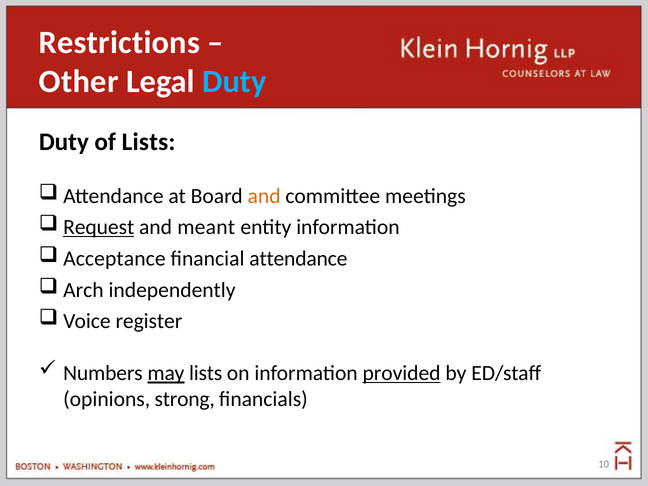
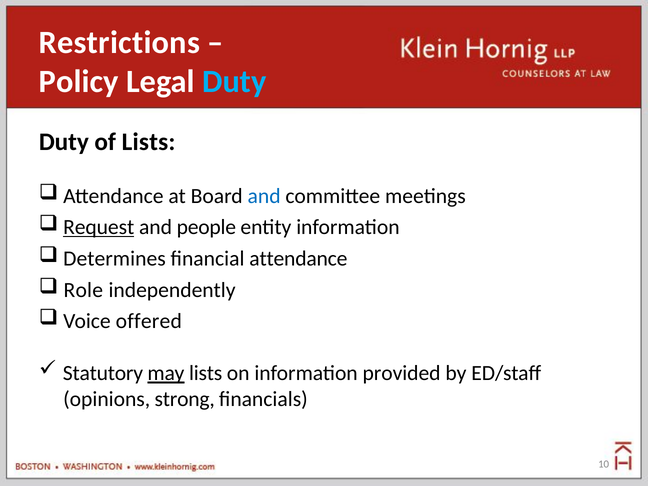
Other: Other -> Policy (79, 82)
and colour: orange -> blue (264, 196)
meant: meant -> people (206, 227)
Acceptance: Acceptance -> Determines (114, 259)
Arch: Arch -> Role (83, 290)
register: register -> offered (149, 321)
Numbers: Numbers -> Statutory (103, 373)
provided underline: present -> none (402, 373)
